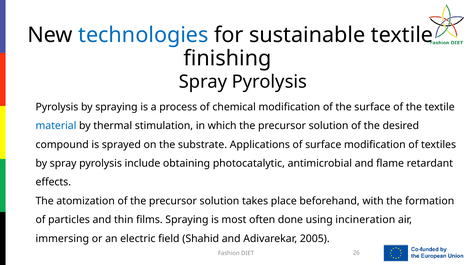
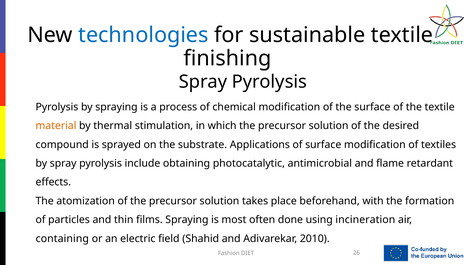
material colour: blue -> orange (56, 126)
immersing: immersing -> containing (62, 239)
2005: 2005 -> 2010 (315, 239)
